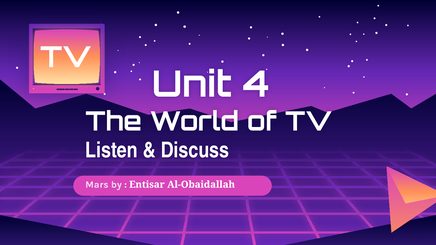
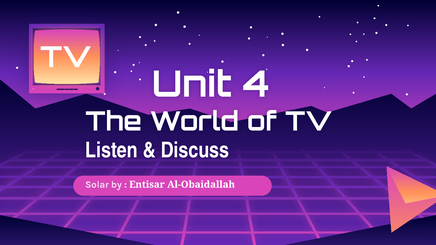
Mars: Mars -> Solar (97, 185)
